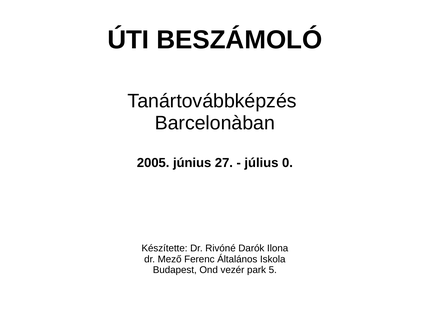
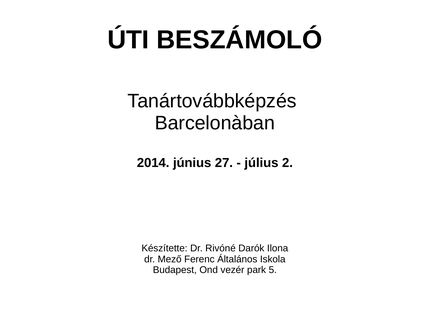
2005: 2005 -> 2014 (153, 163)
0: 0 -> 2 (287, 163)
